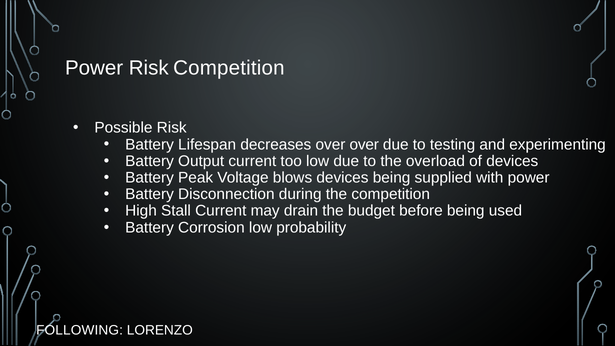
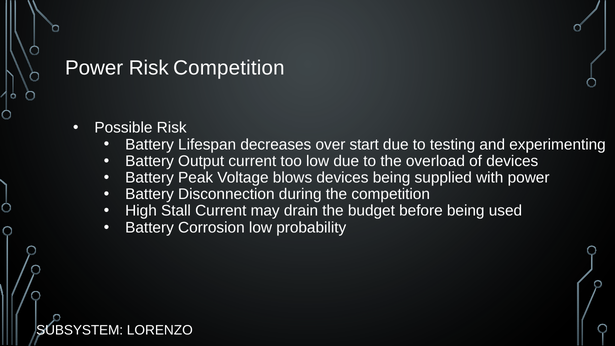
over over: over -> start (364, 144)
FOLLOWING: FOLLOWING -> SUBSYSTEM (80, 330)
